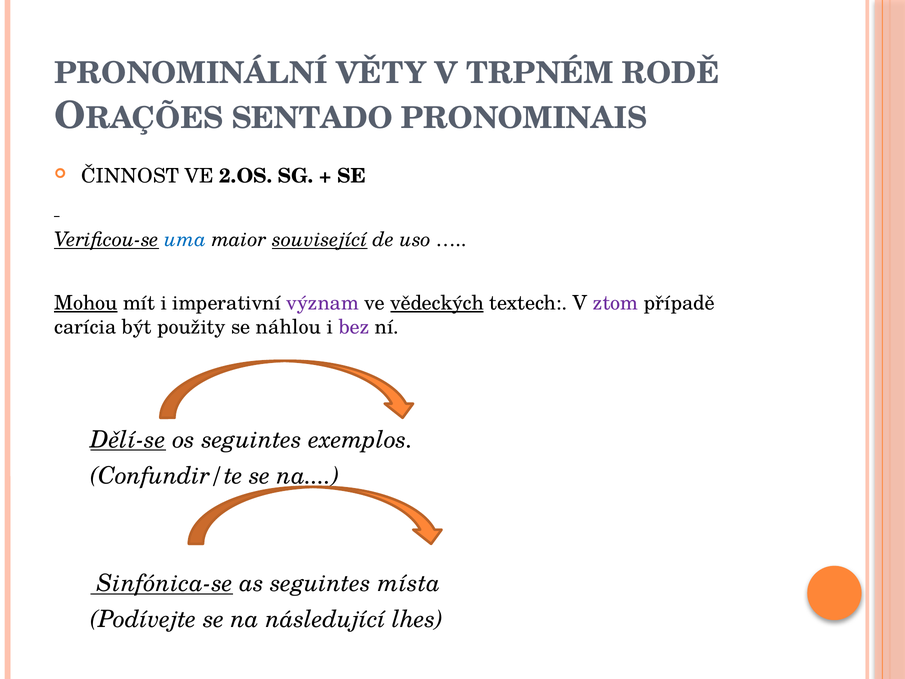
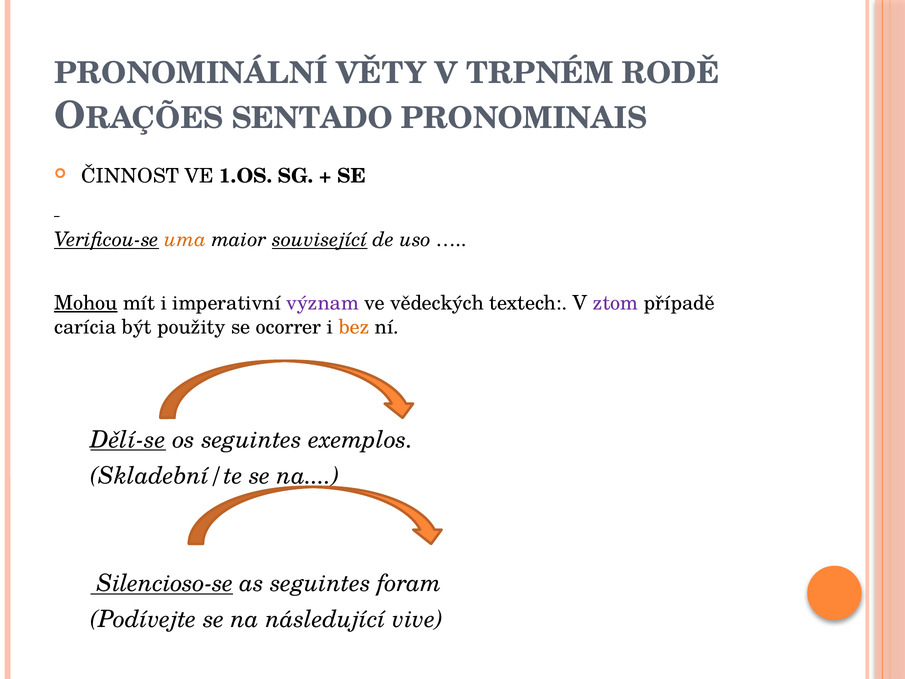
2.OS: 2.OS -> 1.OS (246, 176)
uma colour: blue -> orange (185, 240)
vědeckých underline: present -> none (437, 303)
náhlou: náhlou -> ocorrer (289, 327)
bez colour: purple -> orange (354, 327)
Confundir/te: Confundir/te -> Skladební/te (167, 475)
Sinfónica-se: Sinfónica-se -> Silencioso-se (165, 583)
místa: místa -> foram (409, 583)
lhes: lhes -> vive (418, 619)
